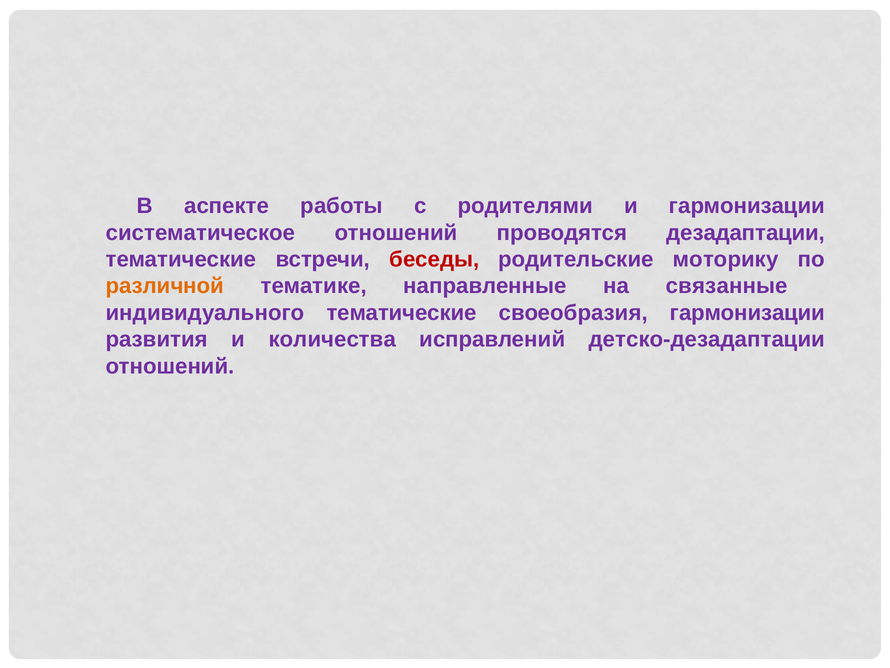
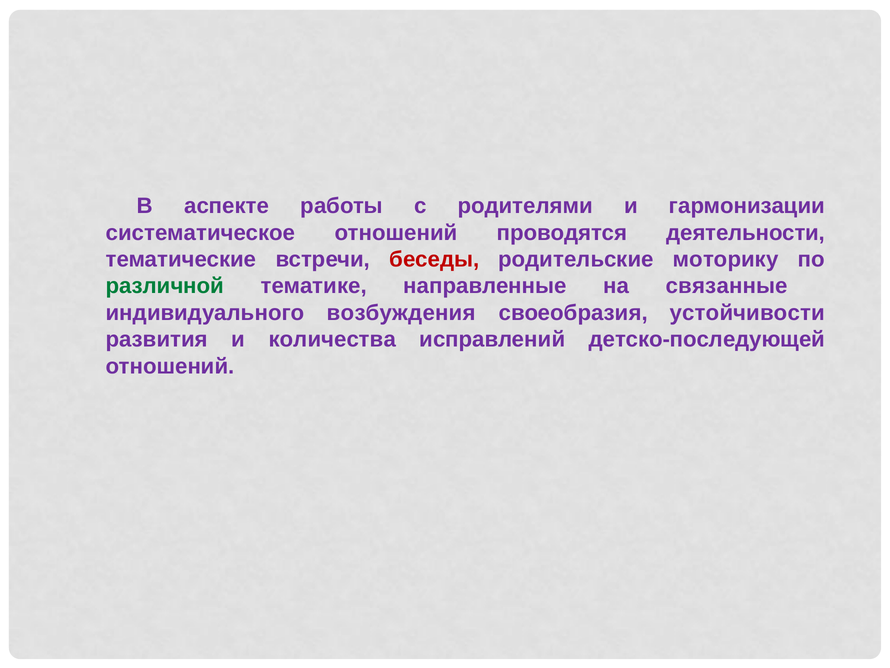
дезадаптации: дезадаптации -> деятельности (746, 233)
различной colour: orange -> green (165, 286)
индивидуального тематические: тематические -> возбуждения (401, 313)
своеобразия гармонизации: гармонизации -> устойчивости (747, 313)
детско-дезадаптации: детско-дезадаптации -> детско-последующей (707, 339)
